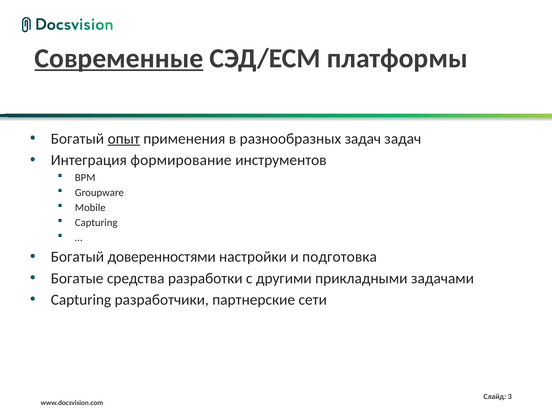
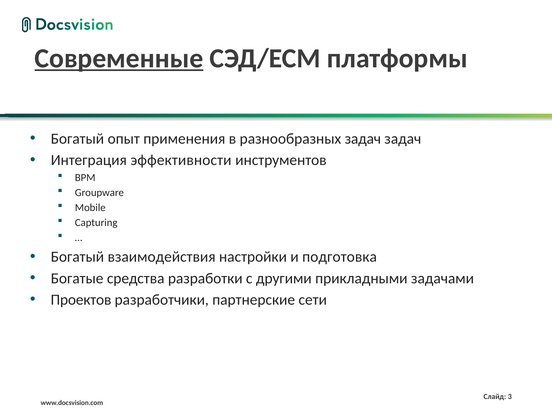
опыт underline: present -> none (124, 139)
формирование: формирование -> эффективности (181, 160)
доверенностями: доверенностями -> взаимодействия (162, 257)
Capturing: Capturing -> Проектов (81, 300)
